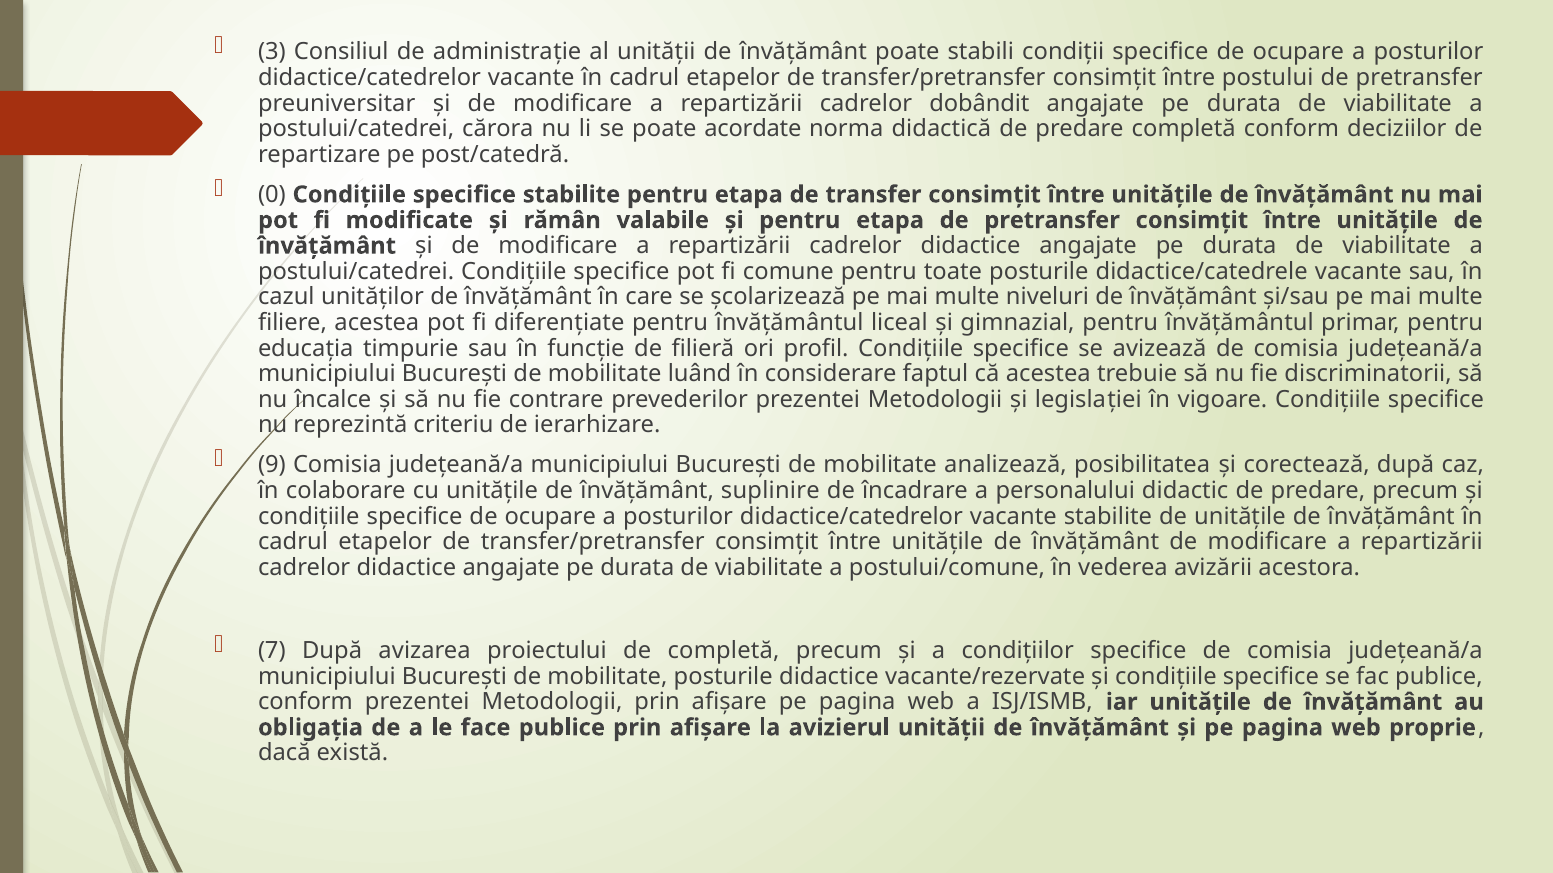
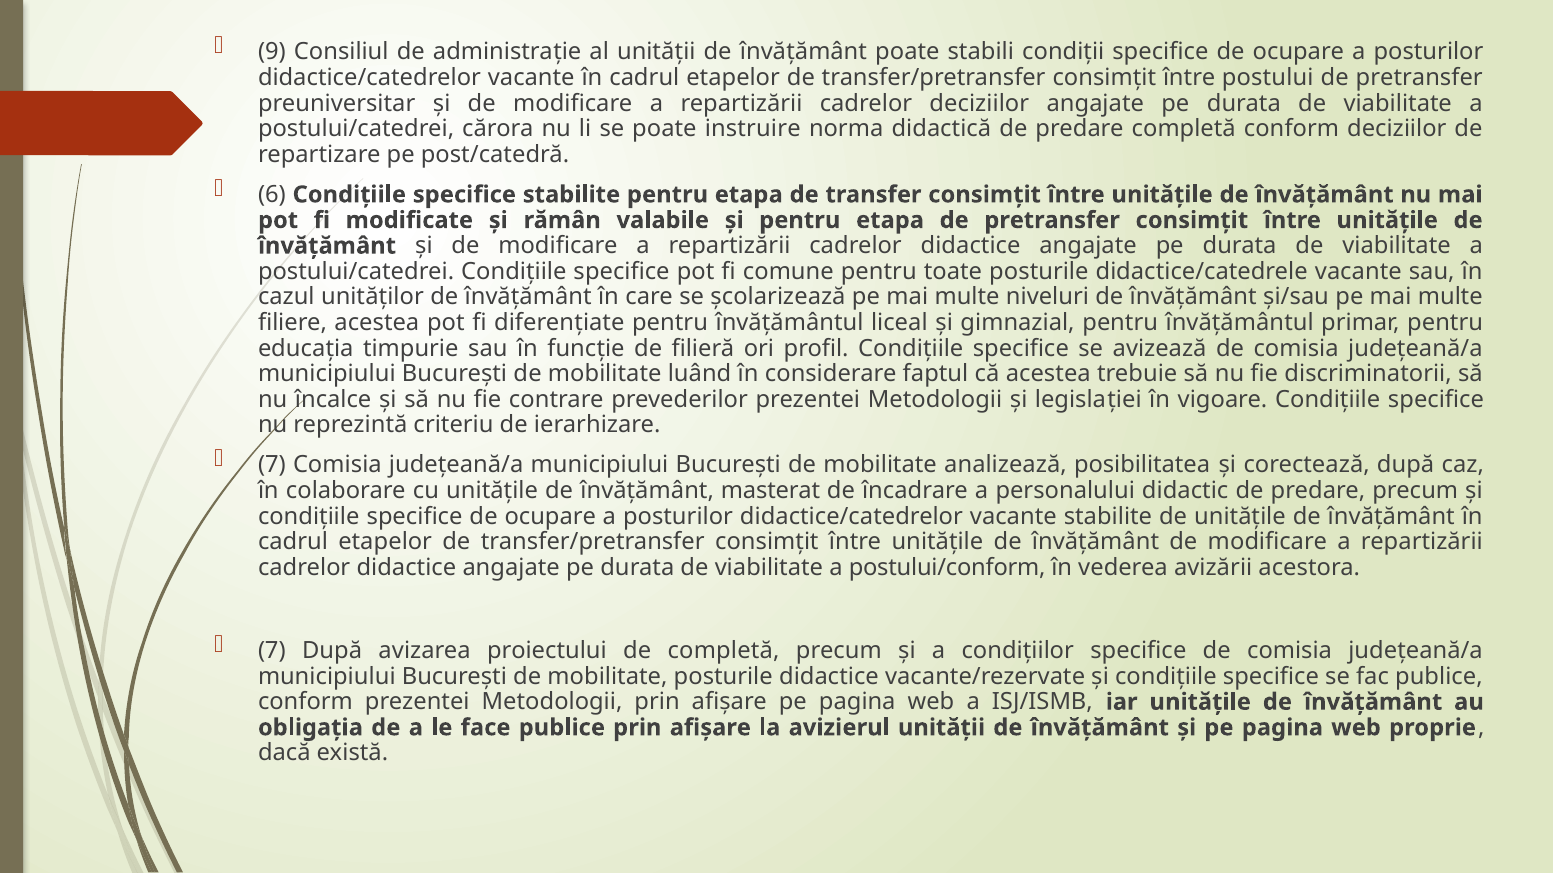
3: 3 -> 9 (272, 52)
cadrelor dobândit: dobândit -> deciziilor (979, 103)
acordate: acordate -> instruire (753, 129)
0: 0 -> 6 (272, 195)
9: 9 -> 7 (272, 465)
suplinire: suplinire -> masterat (771, 491)
postului/comune: postului/comune -> postului/conform (947, 568)
